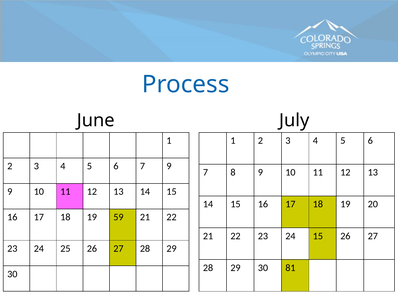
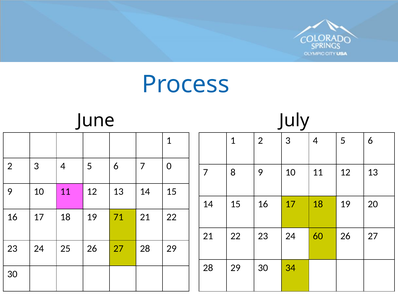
7 9: 9 -> 0 (169, 166)
59: 59 -> 71 (118, 217)
24 15: 15 -> 60 (318, 236)
81: 81 -> 34 (290, 268)
